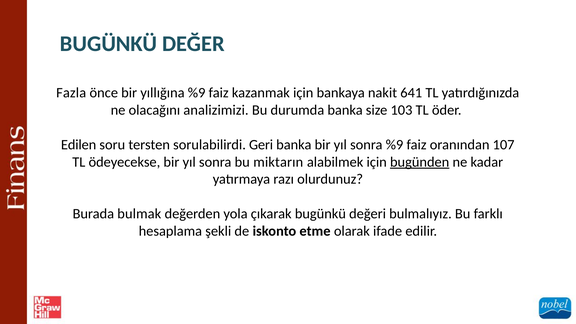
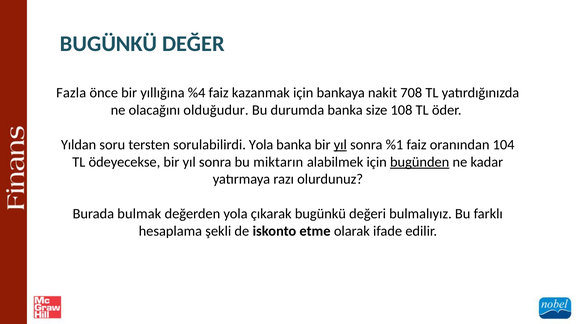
yıllığına %9: %9 -> %4 (197, 93)
641: 641 -> 708 (411, 93)
analizimizi: analizimizi -> olduğudur (216, 110)
103: 103 -> 108 (401, 110)
Edilen: Edilen -> Yıldan (79, 145)
sorulabilirdi Geri: Geri -> Yola (261, 145)
yıl underline: none -> present (340, 145)
sonra %9: %9 -> %1 (394, 145)
107: 107 -> 104 (504, 145)
